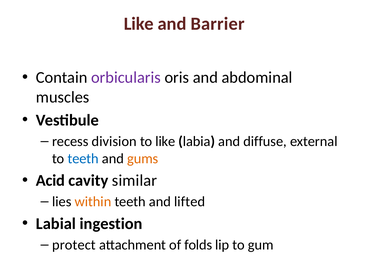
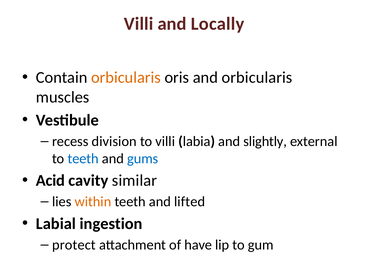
Like: Like -> Villi (139, 24)
Barrier: Barrier -> Locally (218, 24)
orbicularis colour: purple -> orange (126, 77)
and abdominal: abdominal -> orbicularis (257, 77)
to like: like -> villi (165, 141)
diffuse: diffuse -> slightly (265, 141)
gums colour: orange -> blue (143, 158)
folds: folds -> have (198, 245)
